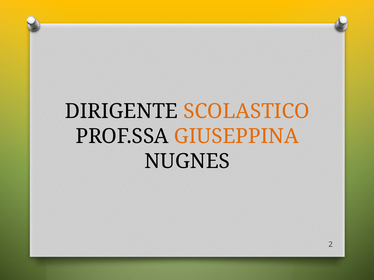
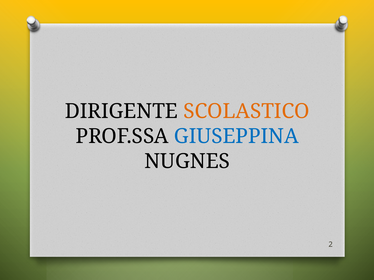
GIUSEPPINA colour: orange -> blue (236, 137)
